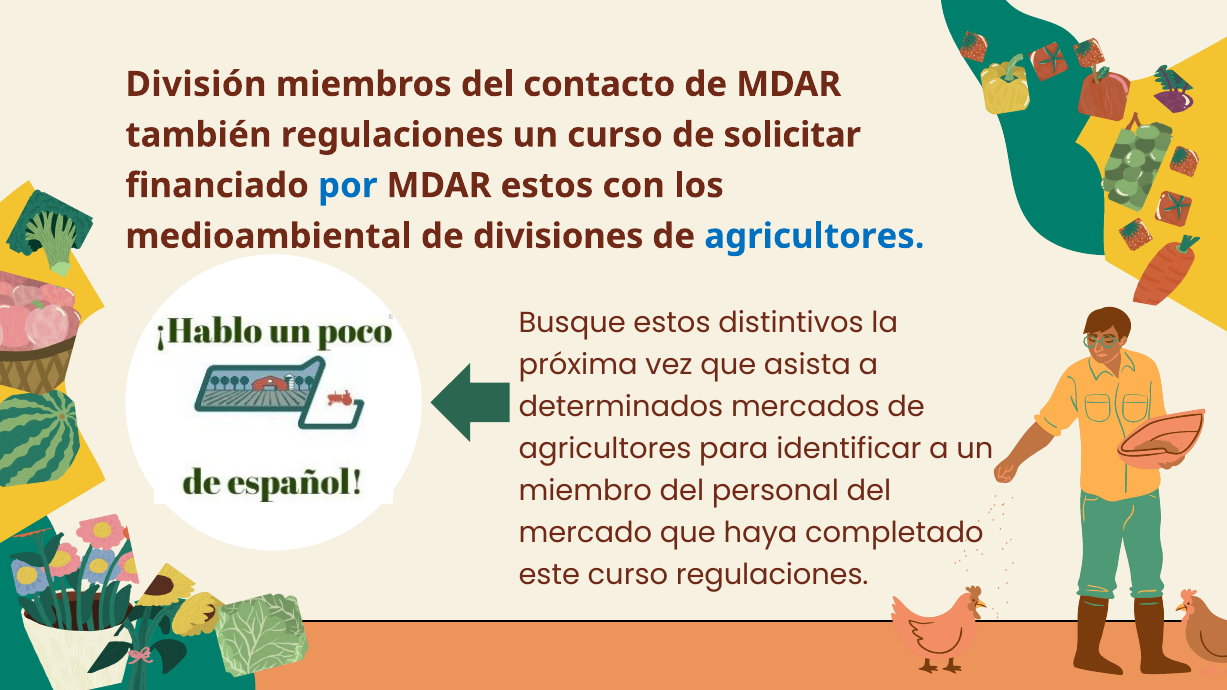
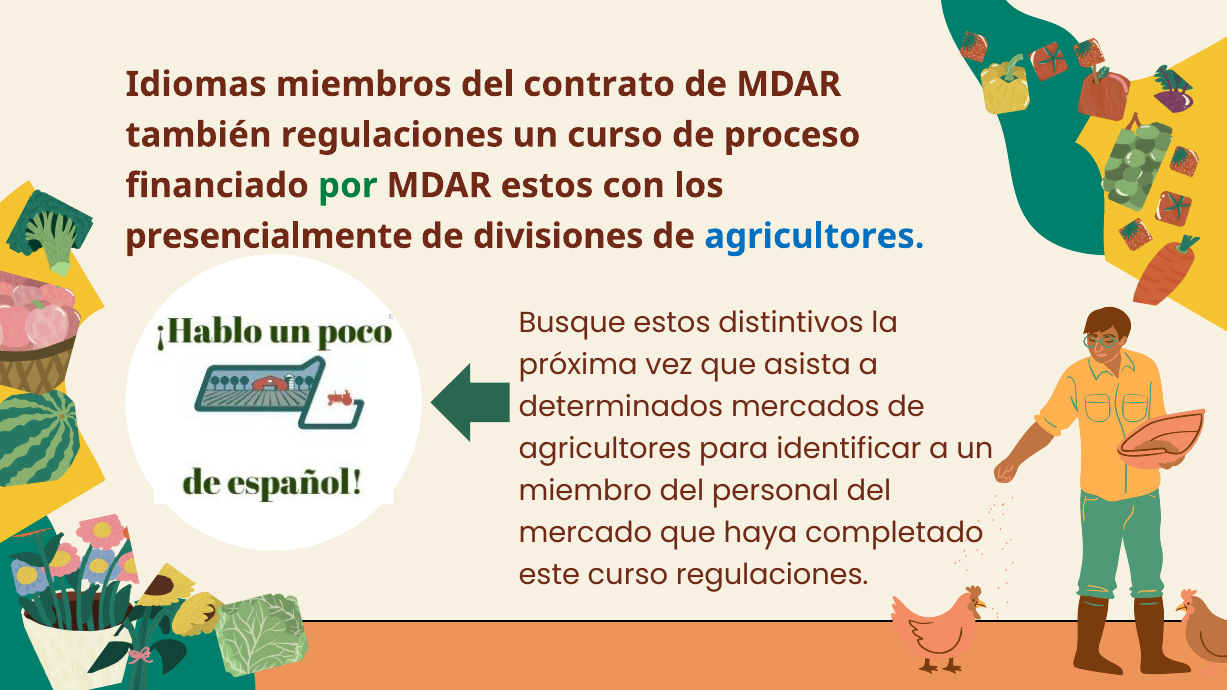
División: División -> Idiomas (196, 84)
contacto: contacto -> contrato (599, 84)
solicitar: solicitar -> proceso (792, 135)
por colour: blue -> green (348, 186)
medioambiental: medioambiental -> presencialmente (269, 236)
